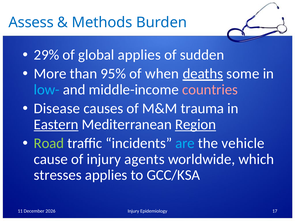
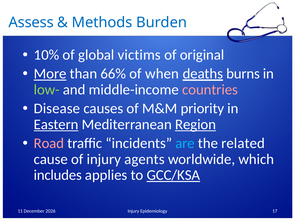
29%: 29% -> 10% (46, 55)
global applies: applies -> victims (139, 55)
sudden: sudden -> original (202, 55)
More underline: none -> present (50, 74)
95%: 95% -> 66% (113, 74)
some: some -> burns (243, 74)
low- colour: light blue -> light green (47, 90)
trauma: trauma -> priority (202, 109)
Road colour: light green -> pink (49, 143)
vehicle: vehicle -> related (243, 143)
stresses: stresses -> includes (58, 175)
GCC/KSA underline: none -> present (173, 175)
